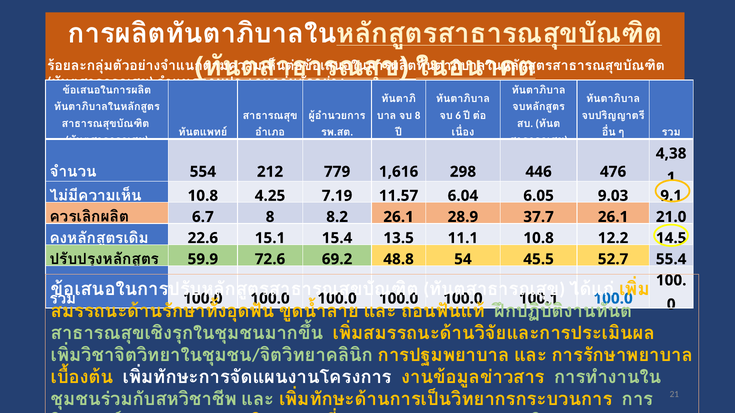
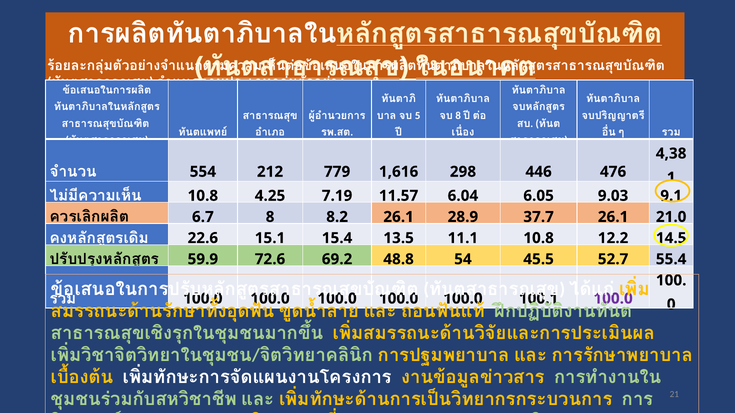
8: 8 -> 5 (418, 116)
6: 6 -> 8 (458, 116)
100.0 colour: blue -> purple (613, 299)
